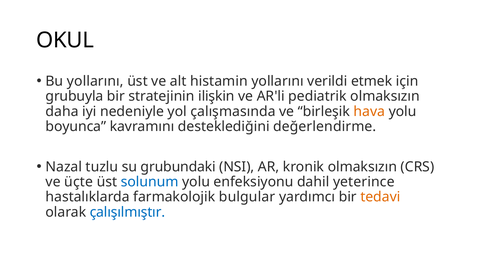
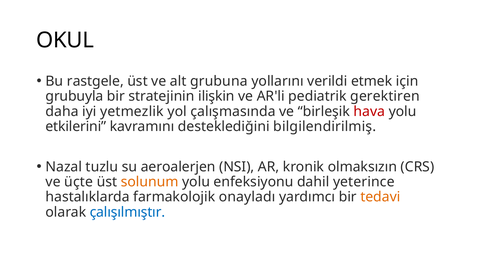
Bu yollarını: yollarını -> rastgele (95, 81)
histamin: histamin -> grubuna (219, 81)
pediatrik olmaksızın: olmaksızın -> gerektiren (385, 96)
nedeniyle: nedeniyle -> yetmezlik (132, 111)
hava colour: orange -> red (369, 111)
boyunca: boyunca -> etkilerini (76, 127)
değerlendirme: değerlendirme -> bilgilendirilmiş (325, 127)
grubundaki: grubundaki -> aeroalerjen (178, 167)
solunum colour: blue -> orange (150, 182)
bulgular: bulgular -> onayladı (247, 197)
